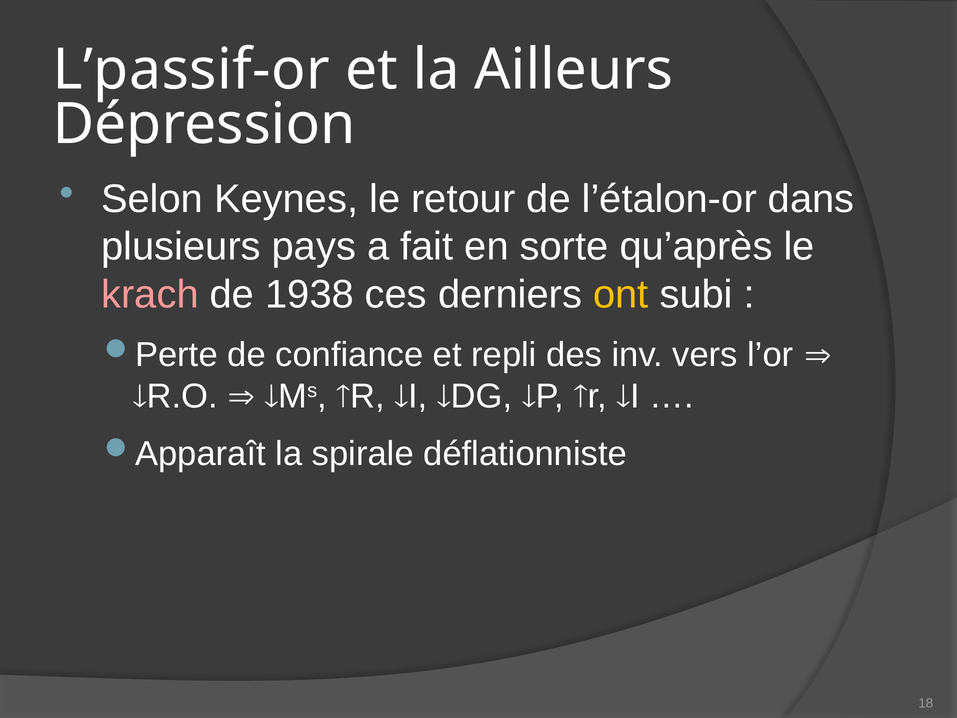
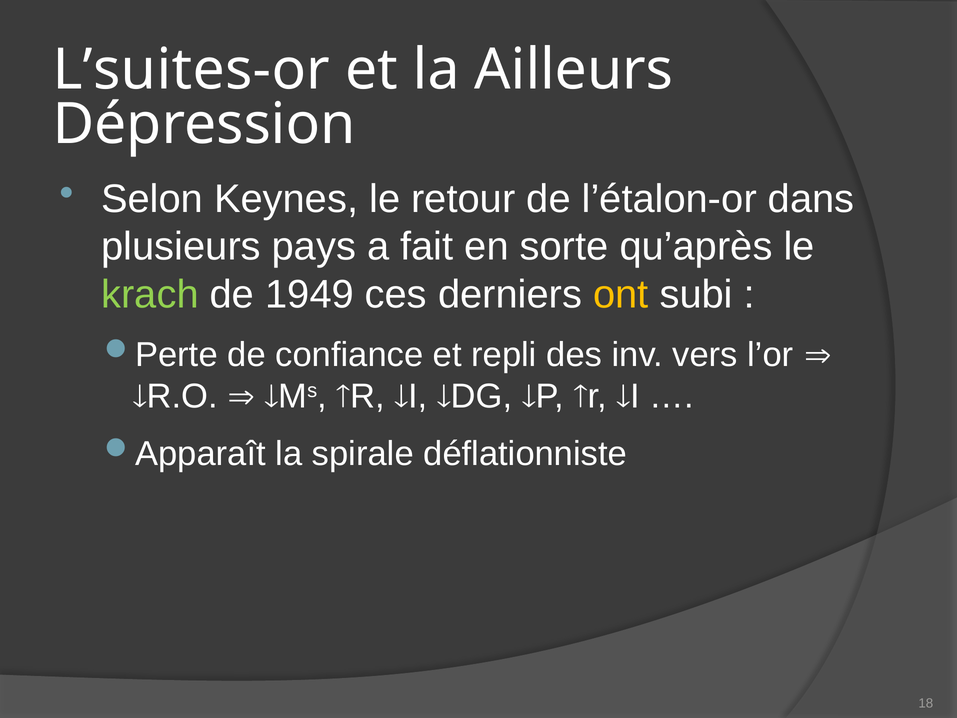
L’passif-or: L’passif-or -> L’suites-or (191, 70)
krach colour: pink -> light green (150, 295)
1938: 1938 -> 1949 (310, 295)
